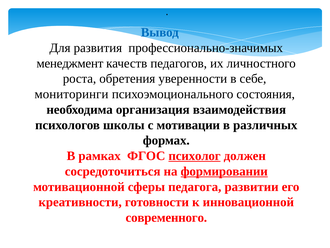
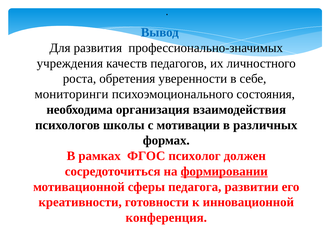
менеджмент: менеджмент -> учреждения (70, 63)
психолог underline: present -> none (195, 156)
современного: современного -> конференция (166, 217)
